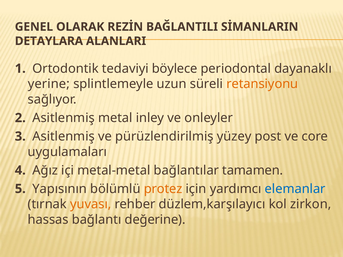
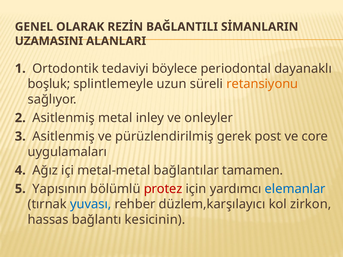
DETAYLARA: DETAYLARA -> UZAMASINI (49, 41)
yerine: yerine -> boşluk (49, 84)
yüzey: yüzey -> gerek (234, 137)
protez colour: orange -> red (163, 189)
yuvası colour: orange -> blue (91, 204)
değerine: değerine -> kesicinin (155, 220)
